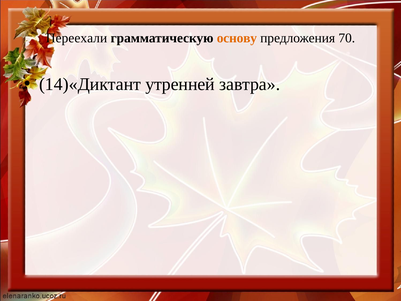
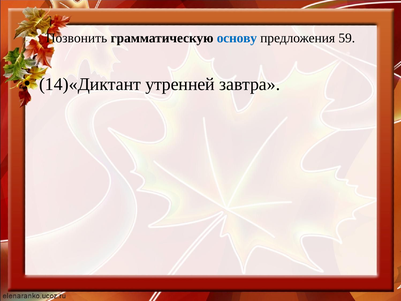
Переехали: Переехали -> Позвонить (77, 38)
основу colour: orange -> blue (237, 38)
70: 70 -> 59 (347, 38)
